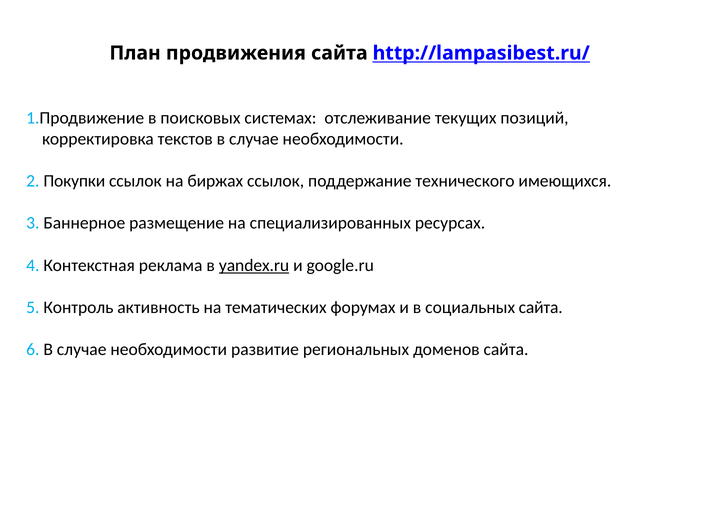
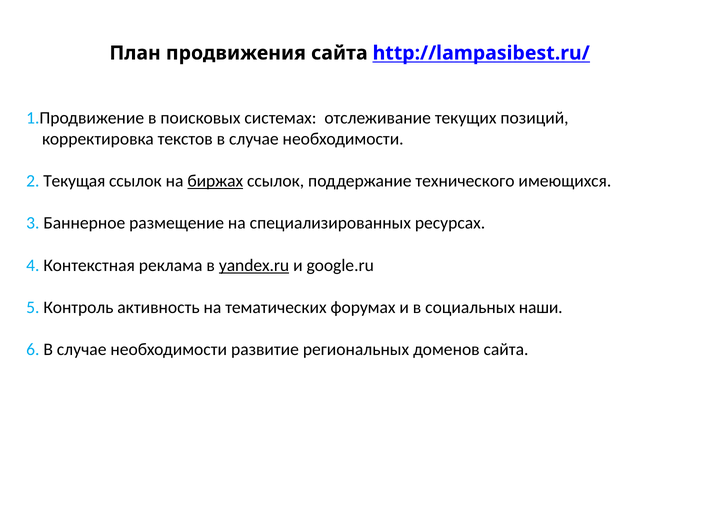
Покупки: Покупки -> Текущая (74, 181)
биржах underline: none -> present (215, 181)
социальных сайта: сайта -> наши (541, 308)
